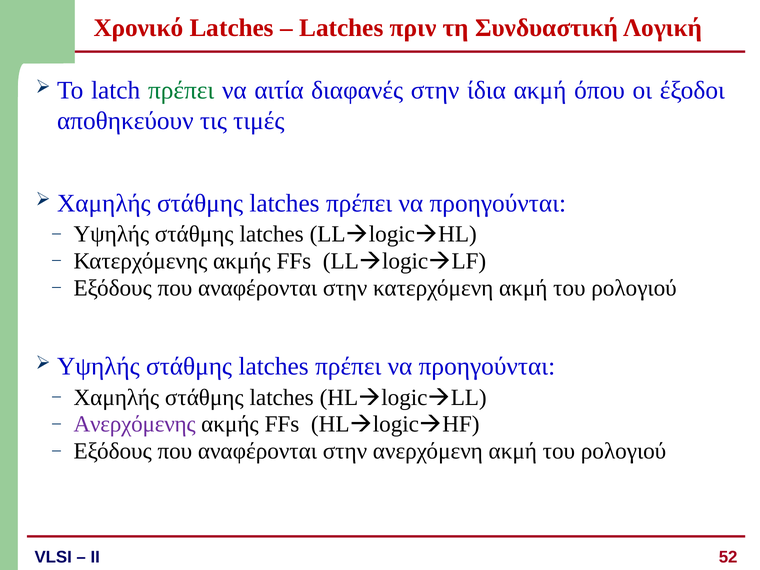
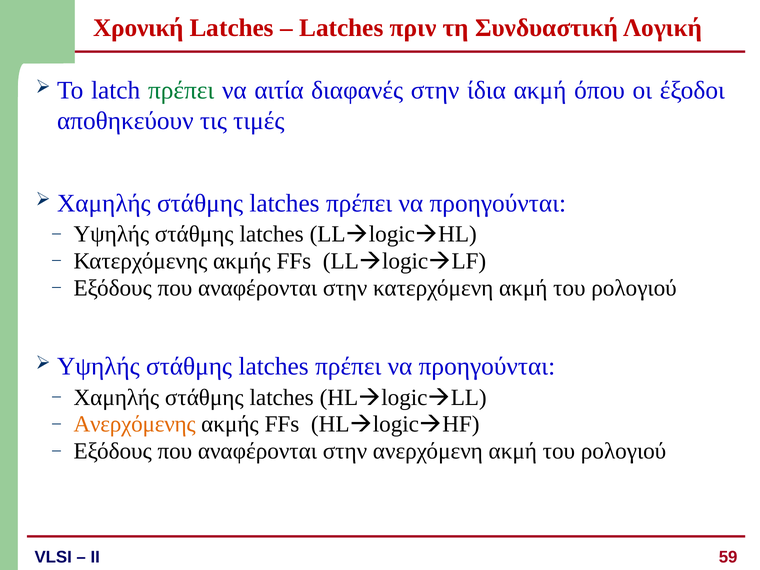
Χρονικό: Χρονικό -> Χρονική (139, 28)
Ανερχόμενης colour: purple -> orange (135, 424)
52: 52 -> 59 (728, 557)
